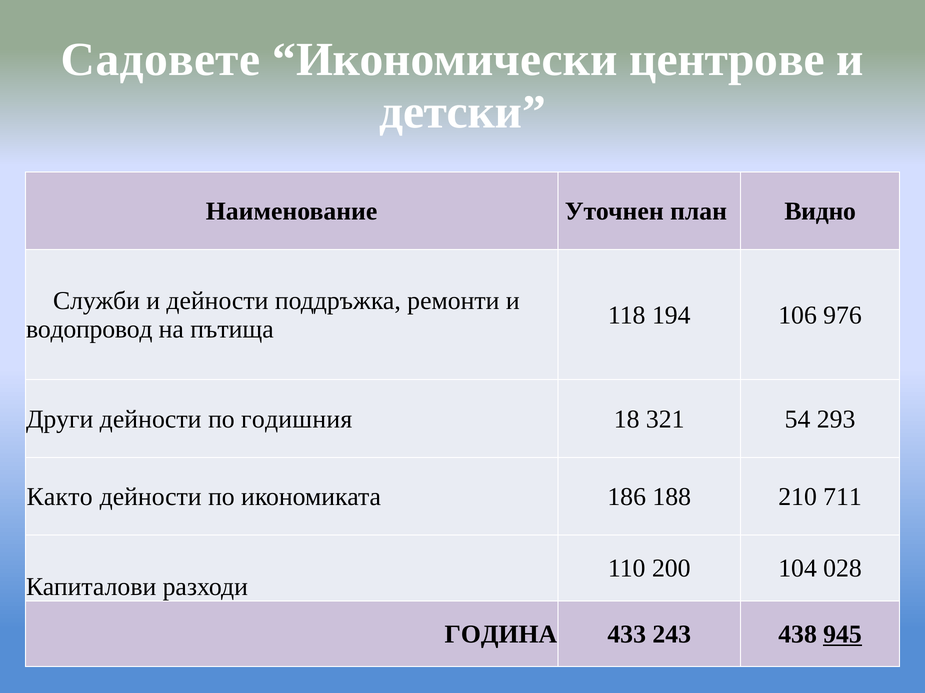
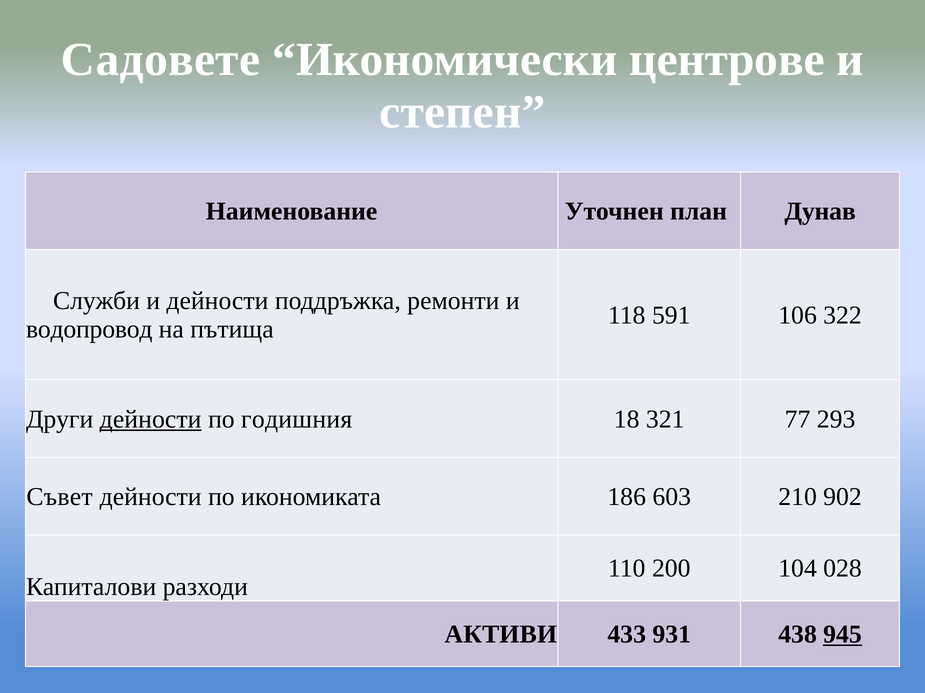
детски: детски -> степен (462, 112)
Видно: Видно -> Дунав (820, 211)
194: 194 -> 591 (671, 315)
976: 976 -> 322 (843, 315)
дейности underline: none -> present (151, 419)
54: 54 -> 77 (798, 419)
Както: Както -> Съвет (60, 497)
188: 188 -> 603 (672, 497)
711: 711 -> 902 (843, 497)
ГОДИНА: ГОДИНА -> АКТИВИ (501, 635)
243: 243 -> 931 (672, 635)
